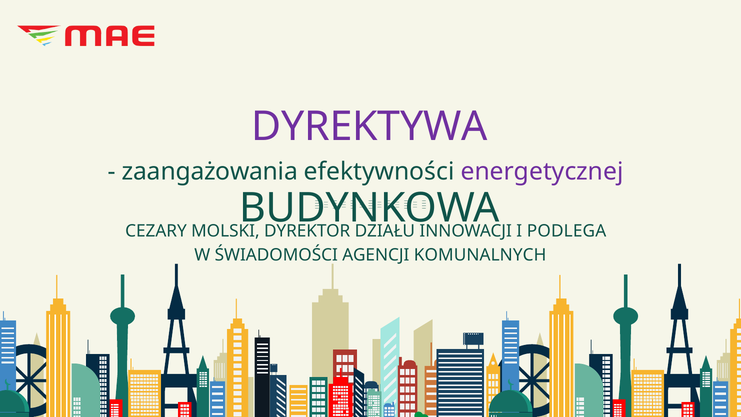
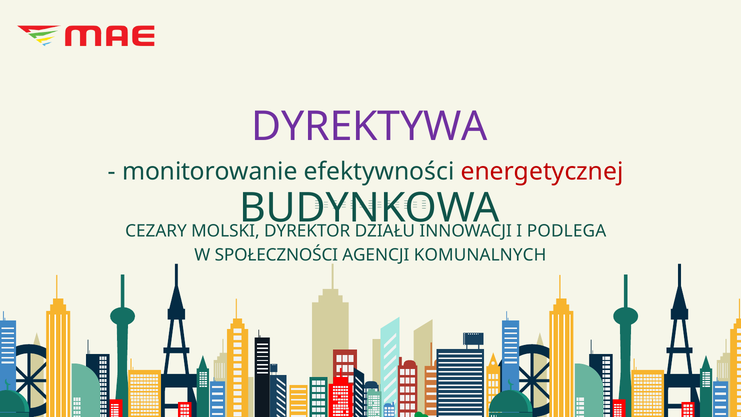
zaangażowania: zaangażowania -> monitorowanie (210, 172)
energetycznej colour: purple -> red (542, 172)
ŚWIADOMOŚCI: ŚWIADOMOŚCI -> SPOŁECZNOŚCI (276, 255)
